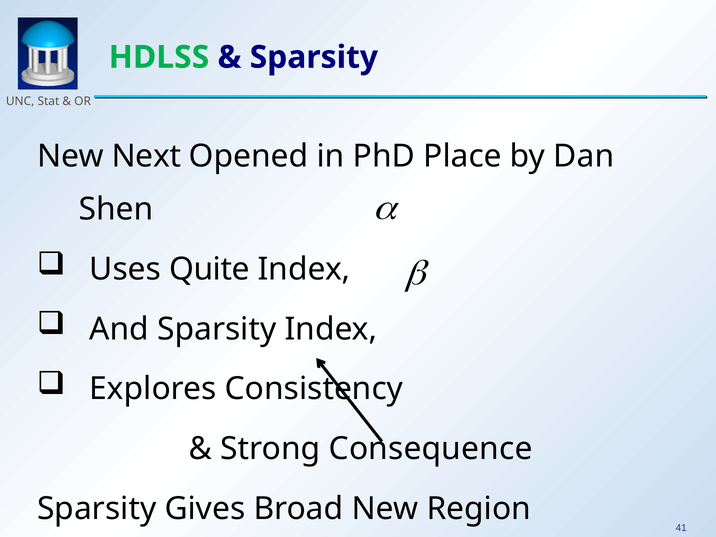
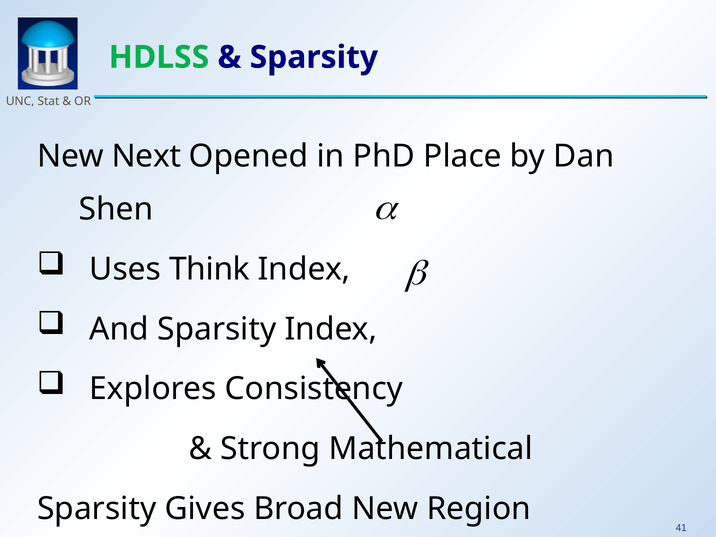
Quite: Quite -> Think (209, 269)
Consequence: Consequence -> Mathematical (431, 449)
